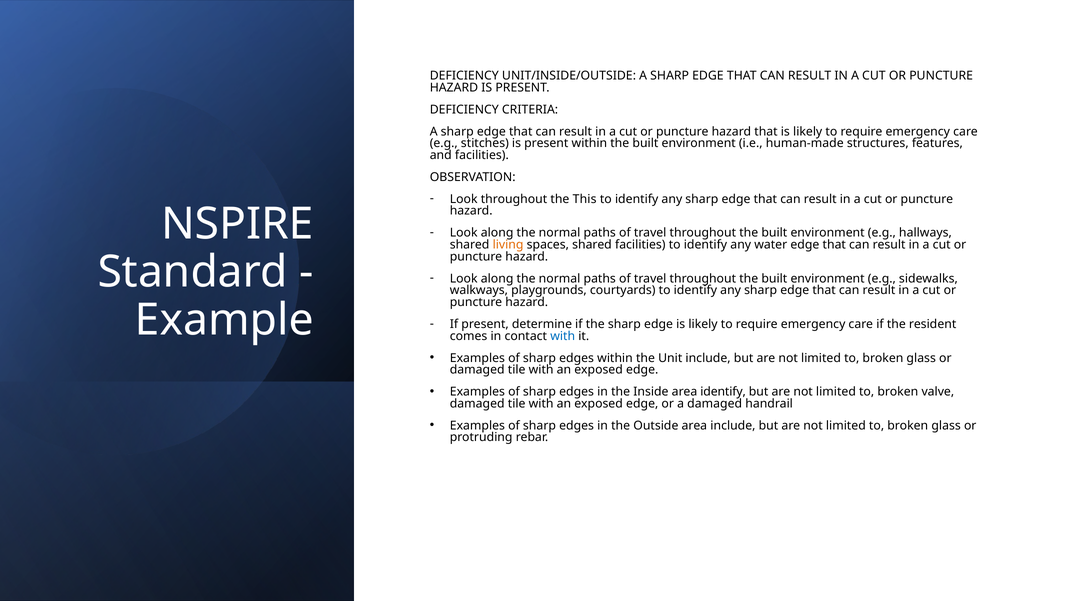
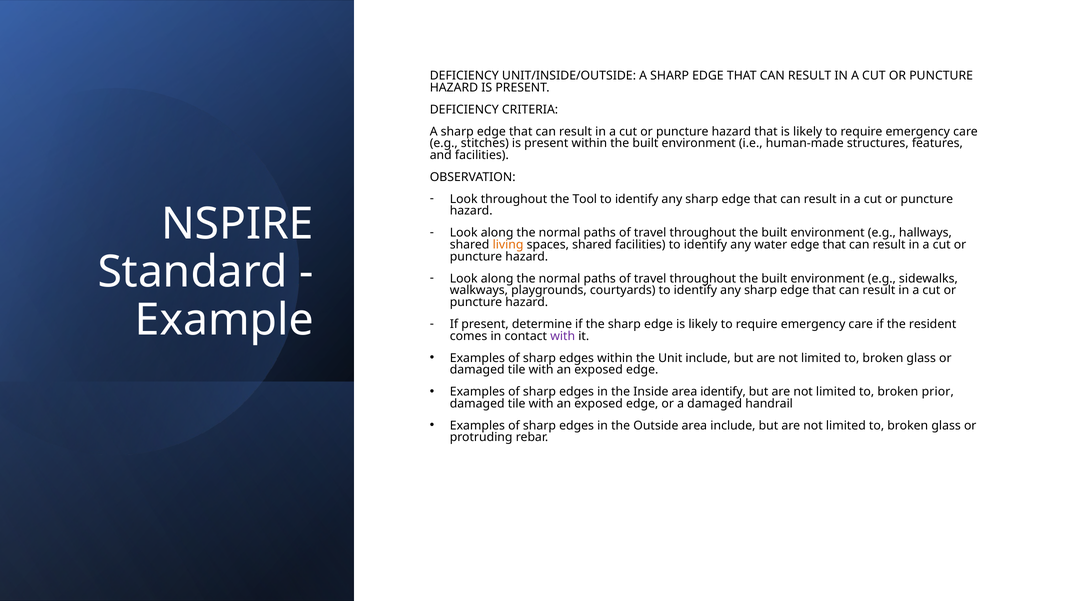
This: This -> Tool (585, 199)
with colour: blue -> purple (563, 336)
valve: valve -> prior (938, 392)
